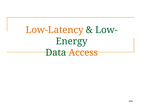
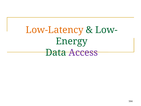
Access colour: orange -> purple (83, 52)
